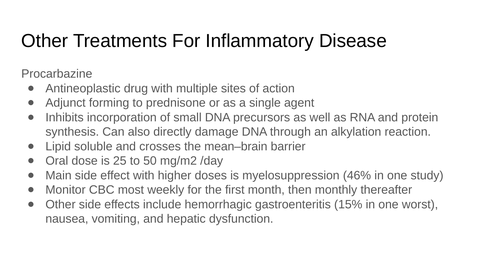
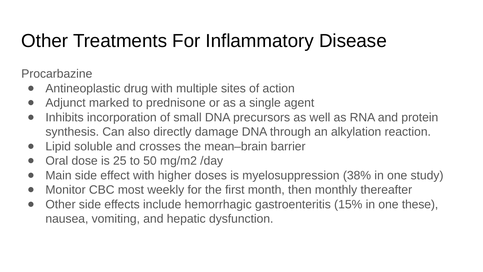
forming: forming -> marked (109, 103)
46%: 46% -> 38% (357, 175)
worst: worst -> these (420, 204)
